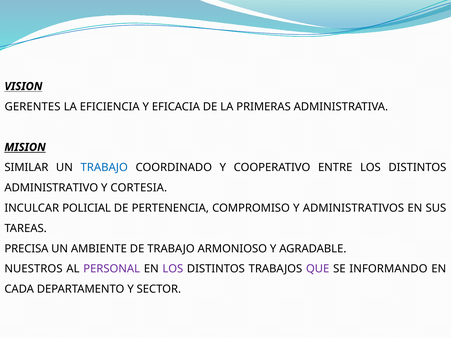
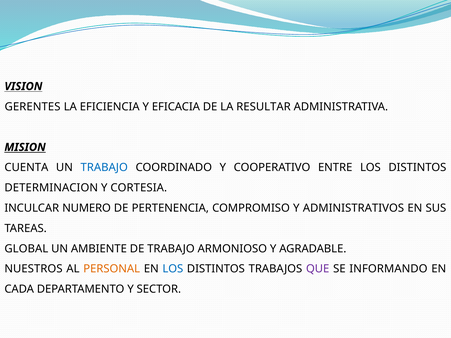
PRIMERAS: PRIMERAS -> RESULTAR (264, 107)
SIMILAR: SIMILAR -> CUENTA (26, 168)
ADMINISTRATIVO: ADMINISTRATIVO -> DETERMINACION (51, 188)
POLICIAL: POLICIAL -> NUMERO (87, 208)
PRECISA: PRECISA -> GLOBAL (26, 249)
PERSONAL colour: purple -> orange (112, 269)
LOS colour: purple -> blue (173, 269)
